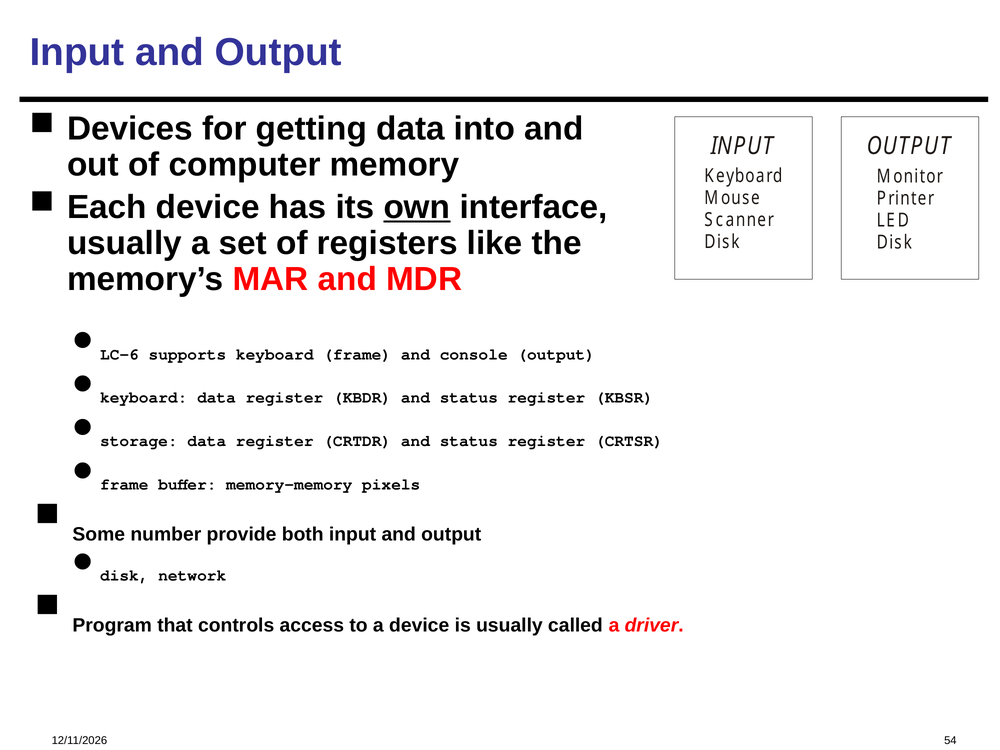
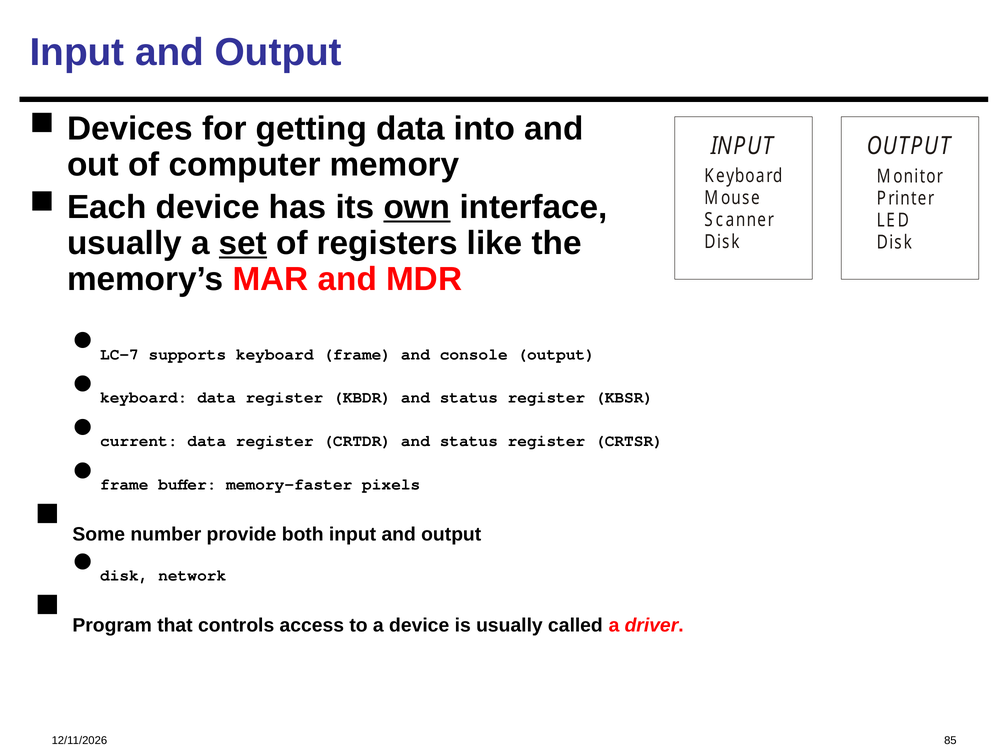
set underline: none -> present (243, 243)
LC-6: LC-6 -> LC-7 (119, 354)
storage: storage -> current (139, 441)
memory-memory: memory-memory -> memory-faster (289, 485)
54: 54 -> 85 (950, 741)
